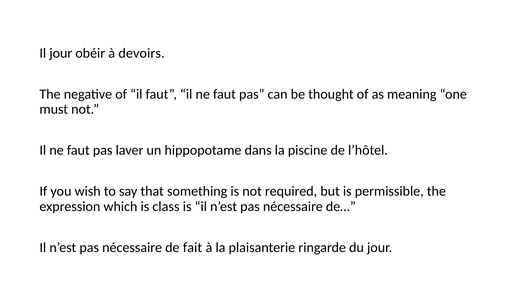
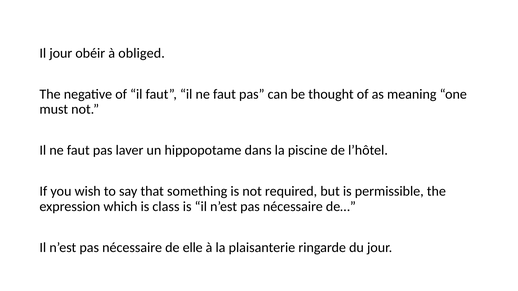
devoirs: devoirs -> obliged (142, 53)
fait: fait -> elle (193, 248)
